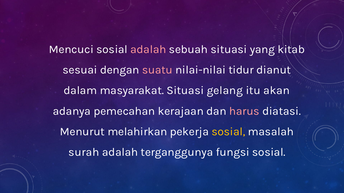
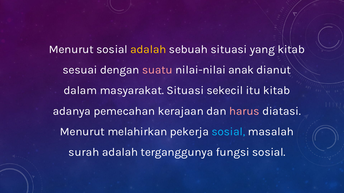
Mencuci: Mencuci -> Menurut (71, 49)
adalah colour: pink -> yellow (148, 49)
tidur: tidur -> anak (241, 70)
gelang: gelang -> sekecil (225, 91)
itu akan: akan -> kitab (277, 91)
sosial colour: yellow -> light blue (228, 132)
